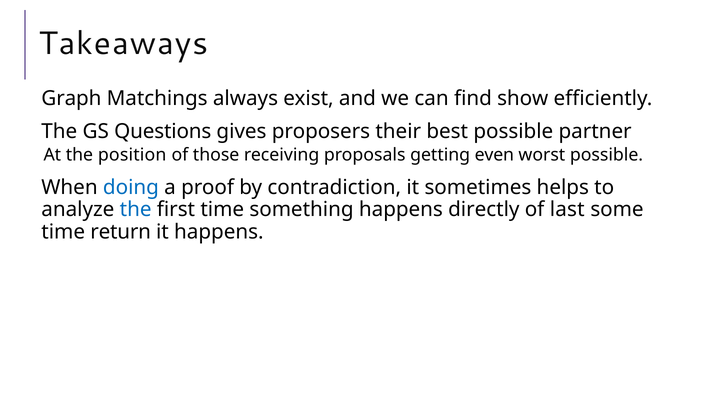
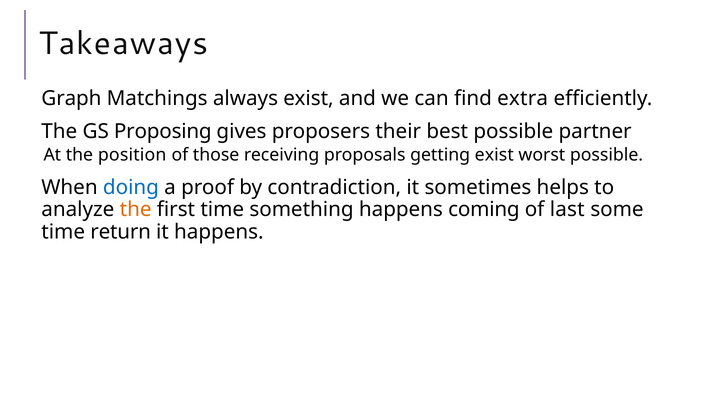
show: show -> extra (523, 99)
Questions: Questions -> Proposing (163, 131)
getting even: even -> exist (494, 155)
the colour: blue -> orange (136, 210)
directly: directly -> coming (484, 210)
